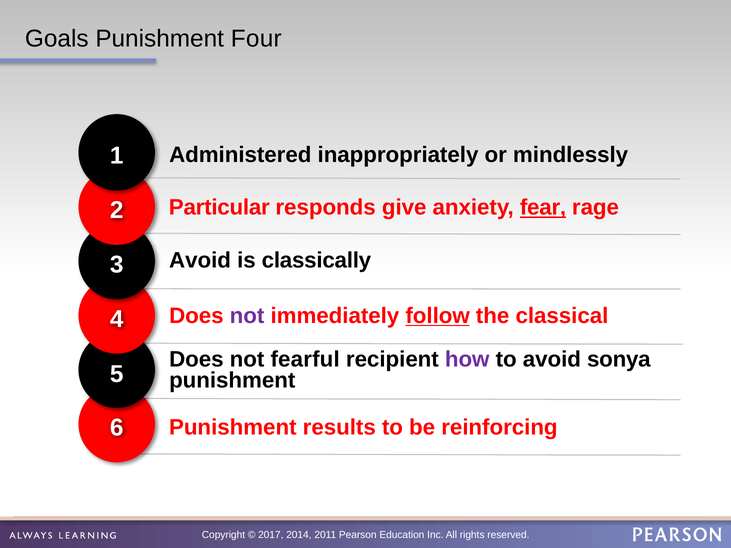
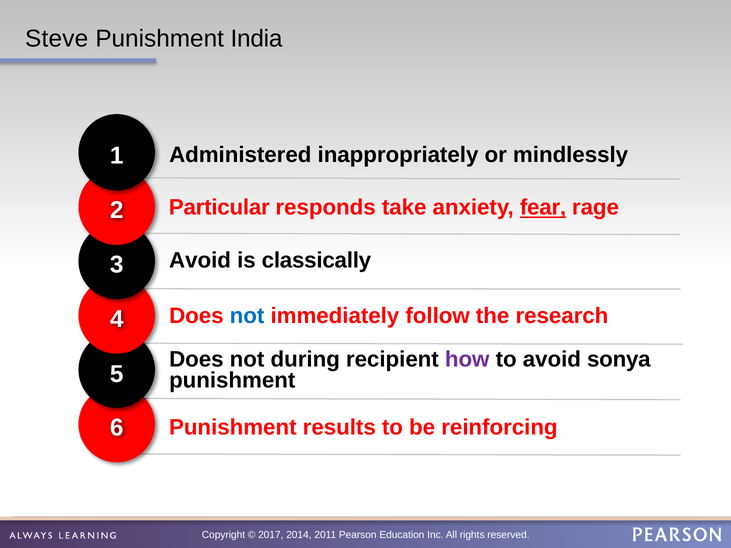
Goals: Goals -> Steve (57, 39)
Four: Four -> India (257, 39)
give: give -> take (404, 208)
not colour: purple -> blue (247, 316)
follow underline: present -> none (438, 316)
classical: classical -> research (562, 316)
fearful: fearful -> during (305, 359)
